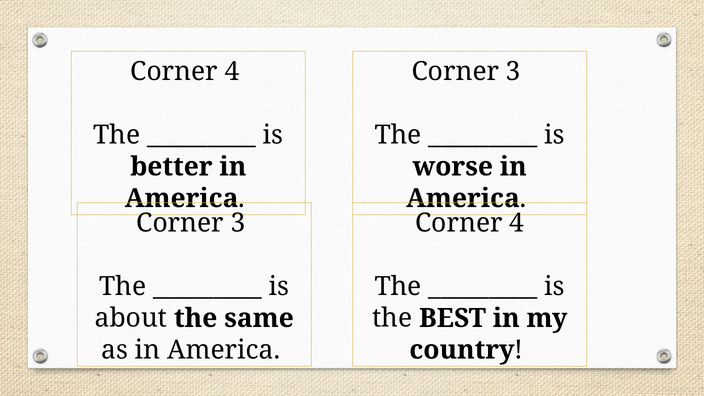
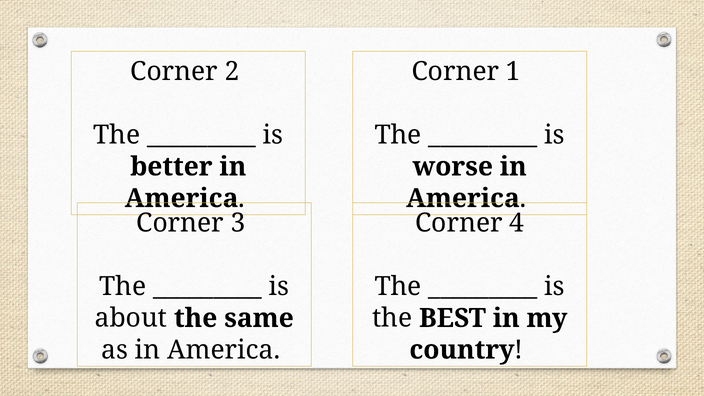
4: 4 -> 2 (232, 72)
3: 3 -> 1 (513, 72)
